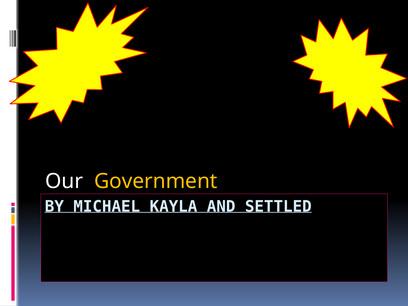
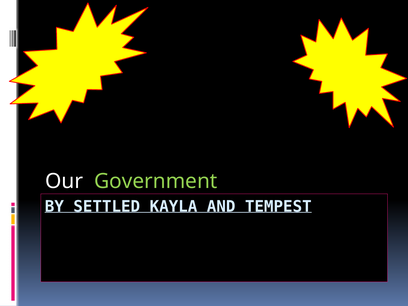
Government colour: yellow -> light green (156, 181)
MICHAEL: MICHAEL -> SETTLED (107, 206)
SETTLED: SETTLED -> TEMPEST (278, 206)
